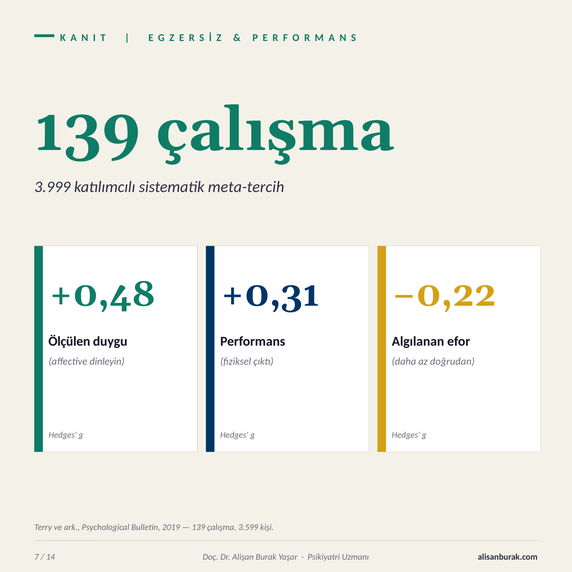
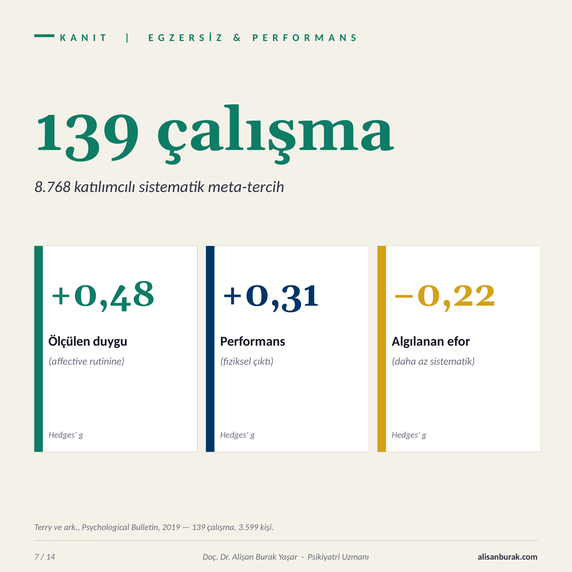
3.999: 3.999 -> 8.768 (52, 187)
dinleyin: dinleyin -> rutinine (107, 362)
az doğrudan: doğrudan -> sistematik (452, 362)
